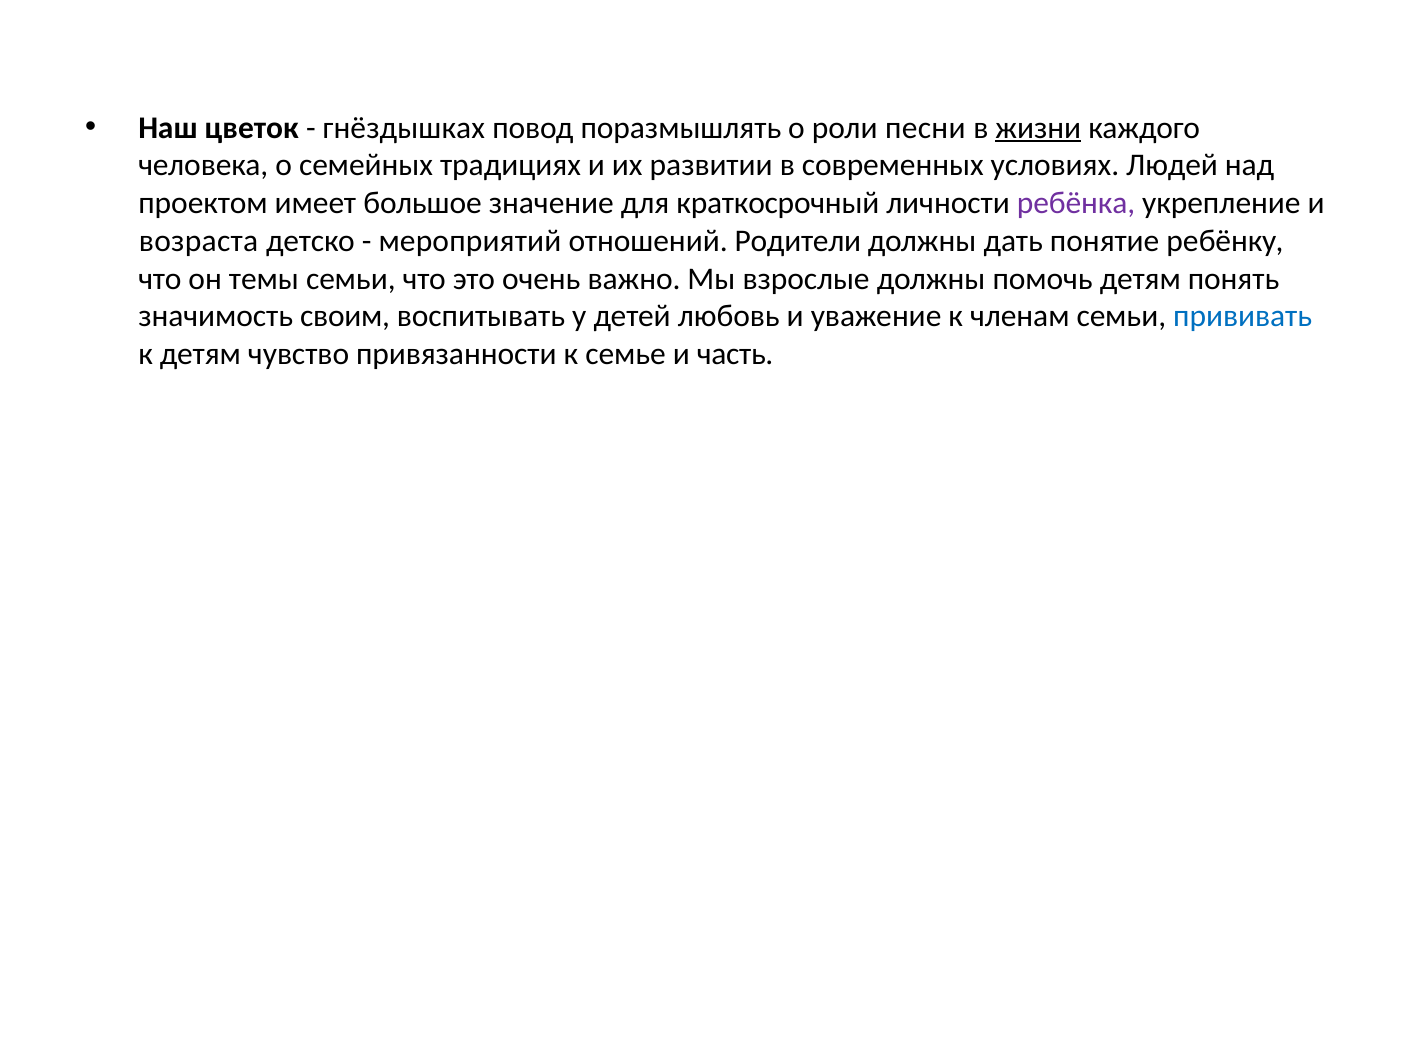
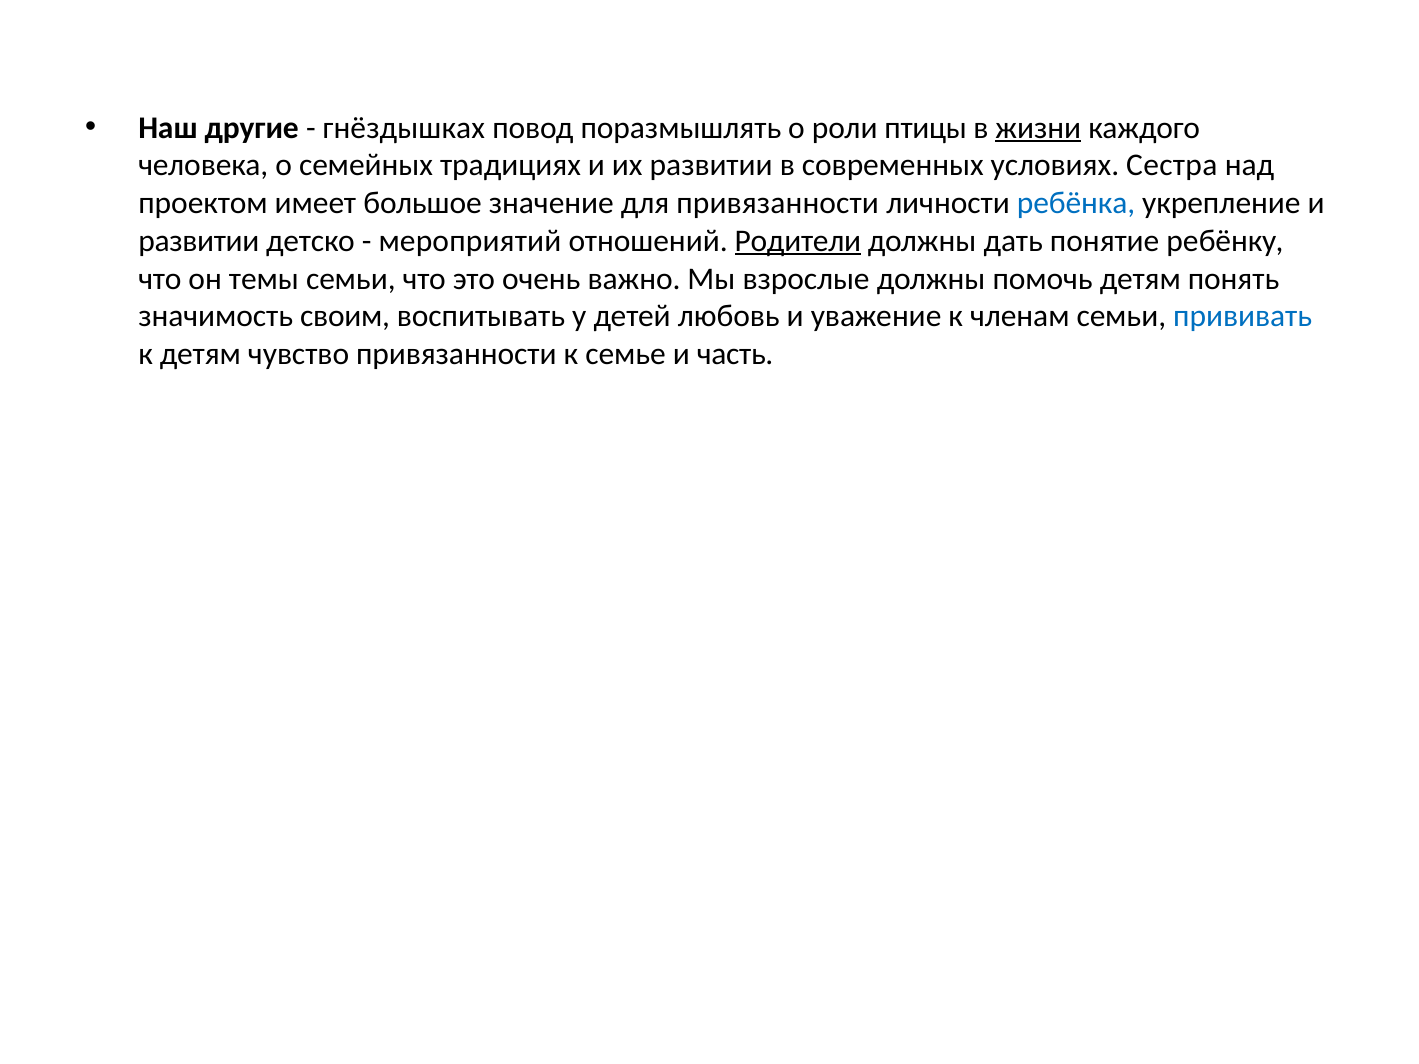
цветок: цветок -> другие (252, 128)
песни: песни -> птицы (926, 128)
Людей: Людей -> Сестра (1172, 165)
для краткосрочный: краткосрочный -> привязанности (778, 203)
ребёнка colour: purple -> blue (1076, 203)
возраста: возраста -> развитии (199, 241)
Родители underline: none -> present (798, 241)
